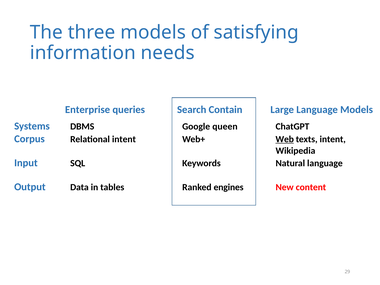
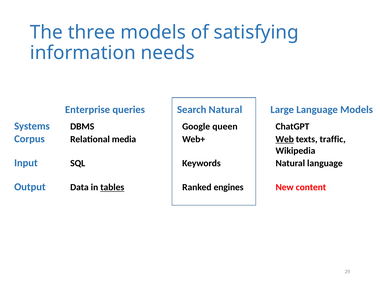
Search Contain: Contain -> Natural (225, 110)
Relational intent: intent -> media (124, 139)
texts intent: intent -> traffic (333, 139)
tables underline: none -> present (112, 187)
